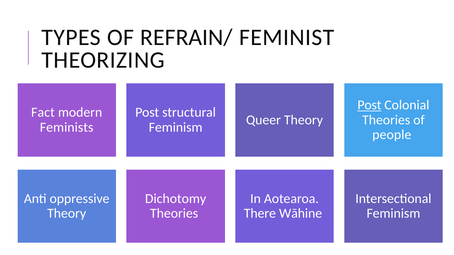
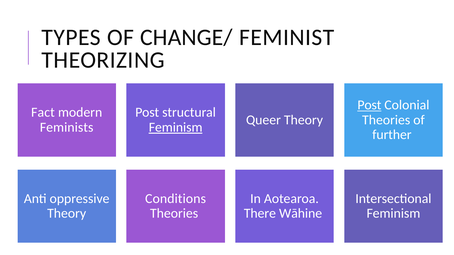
REFRAIN/: REFRAIN/ -> CHANGE/ (186, 37)
Feminism underline: none -> present (176, 127)
people: people -> further (392, 135)
Dichotomy: Dichotomy -> Conditions (176, 199)
